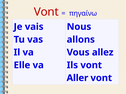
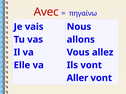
Vont: Vont -> Avec (46, 12)
